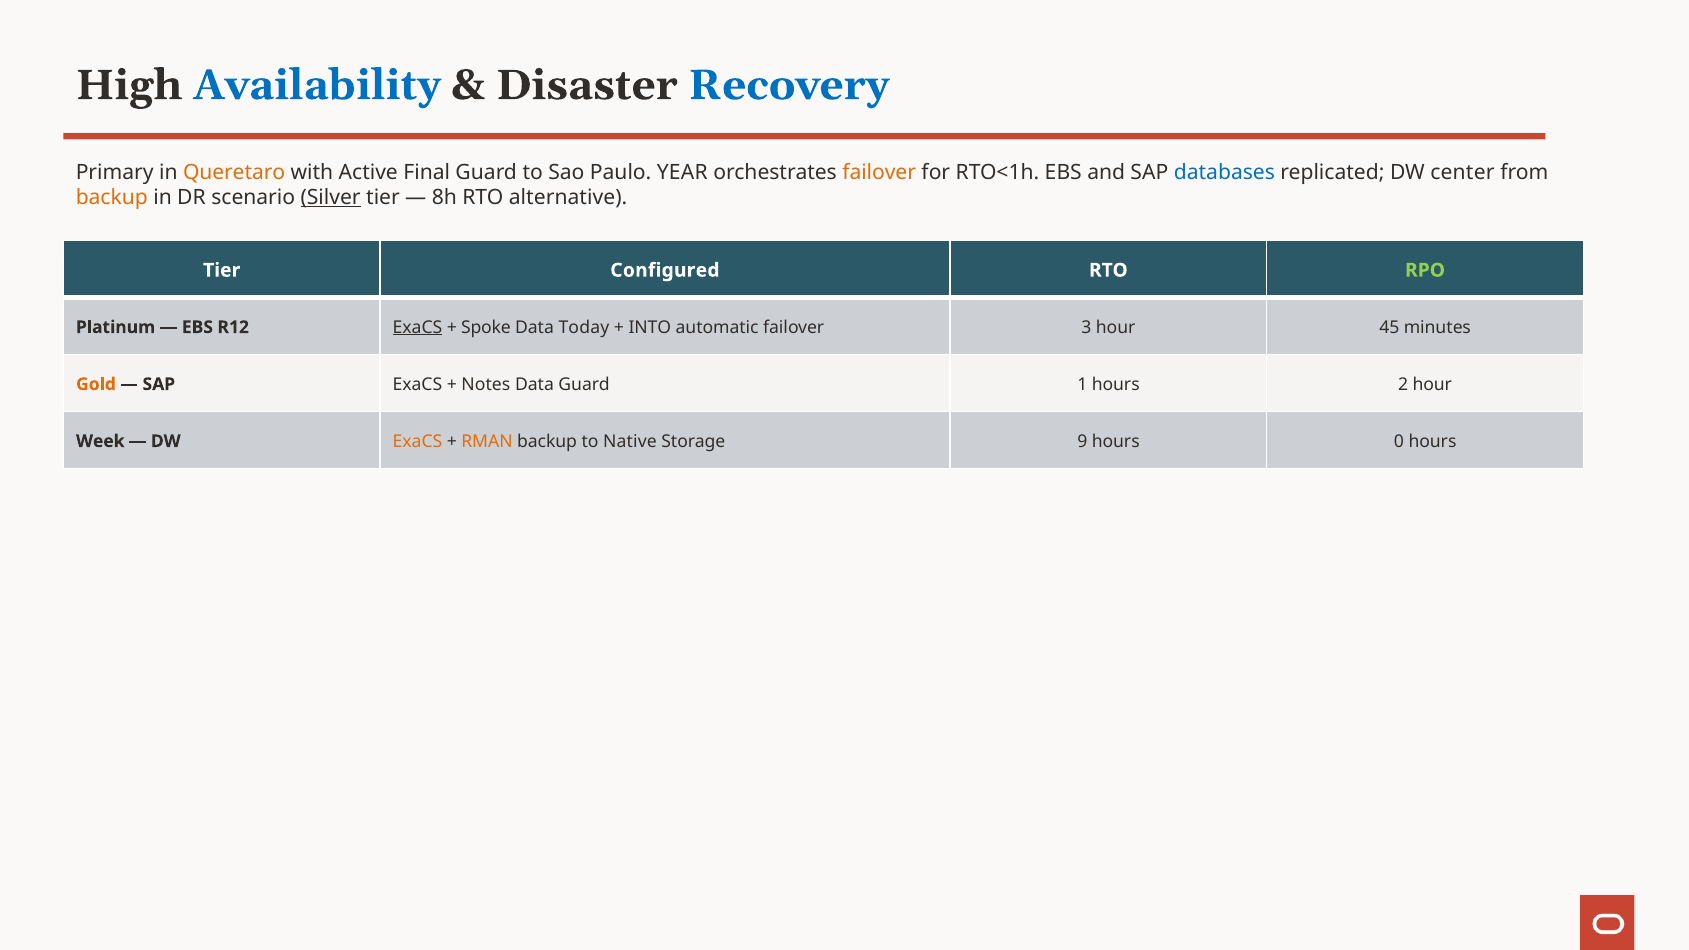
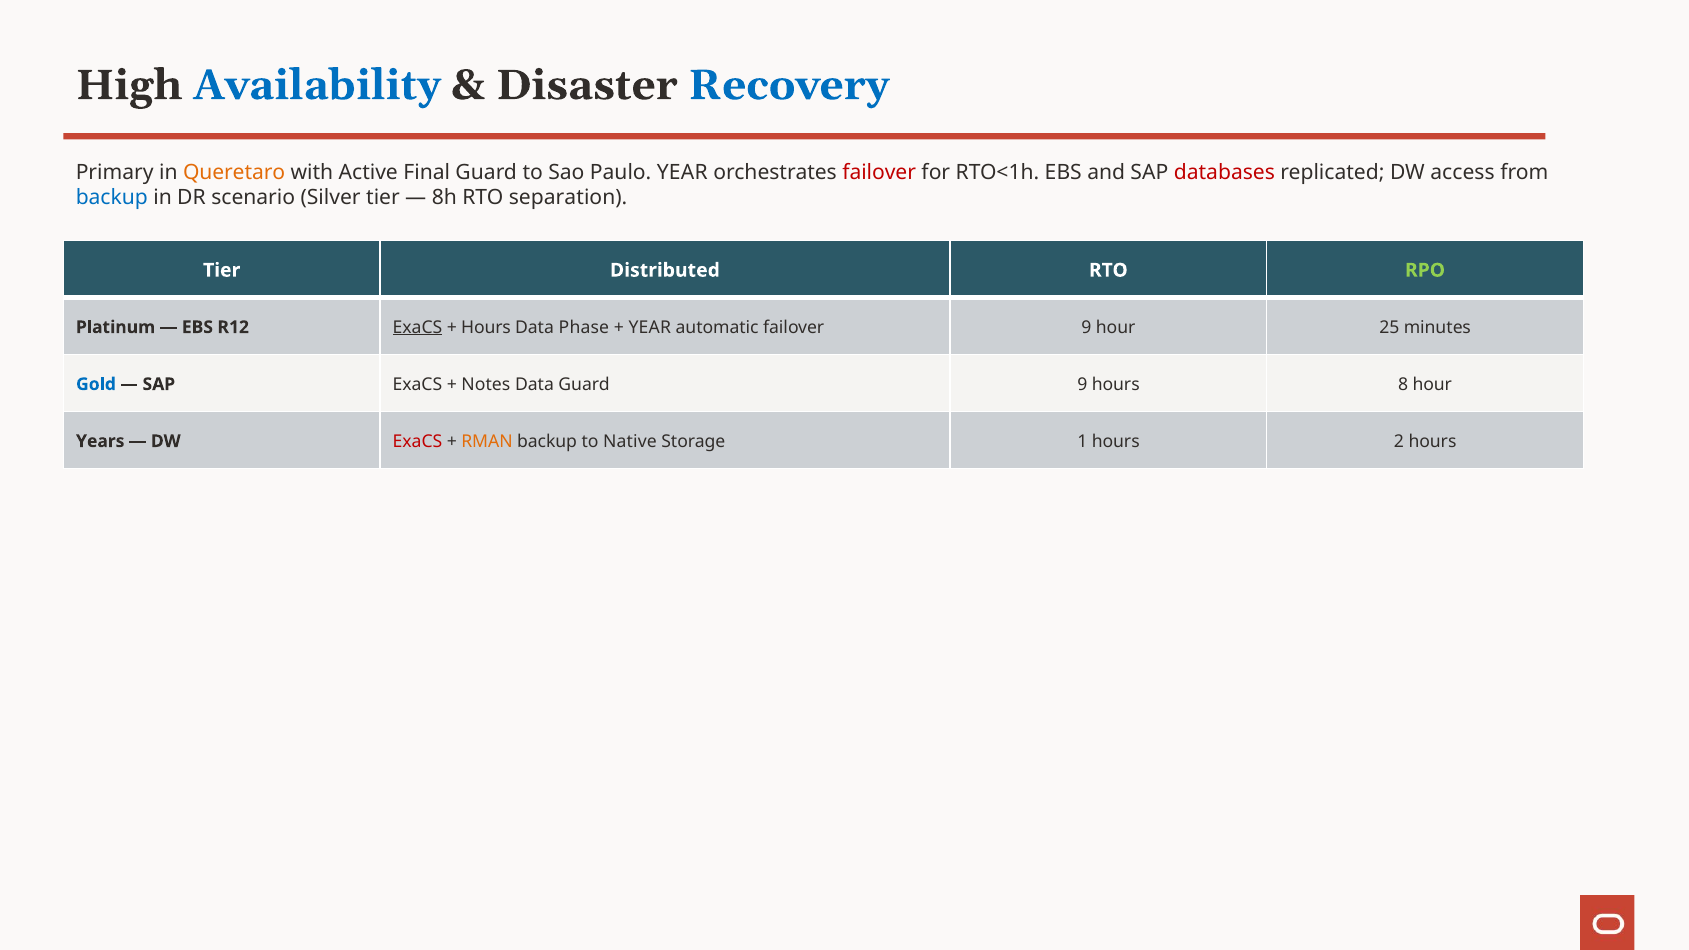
failover colour: orange -> red (879, 172)
databases colour: blue -> red (1224, 172)
center: center -> access (1463, 172)
backup colour: orange -> blue (112, 198)
Silver underline: present -> none (331, 198)
alternative: alternative -> separation (568, 198)
Configured: Configured -> Distributed (665, 270)
Spoke: Spoke -> Hours (486, 327)
Today: Today -> Phase (584, 327)
INTO: INTO -> YEAR (650, 327)
failover 3: 3 -> 9 (1086, 327)
45: 45 -> 25 (1389, 327)
Gold colour: orange -> blue (96, 384)
Guard 1: 1 -> 9 (1082, 384)
2: 2 -> 8 (1403, 384)
Week: Week -> Years (100, 441)
ExaCS colour: orange -> red (417, 441)
9: 9 -> 1 (1082, 441)
0: 0 -> 2 (1399, 441)
